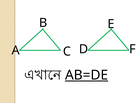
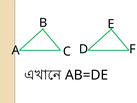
AB=DE underline: present -> none (87, 75)
